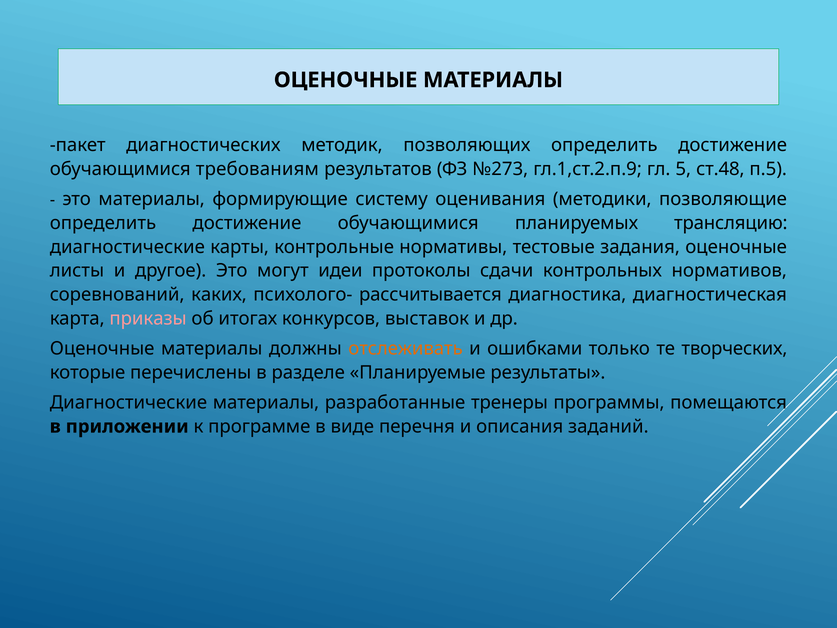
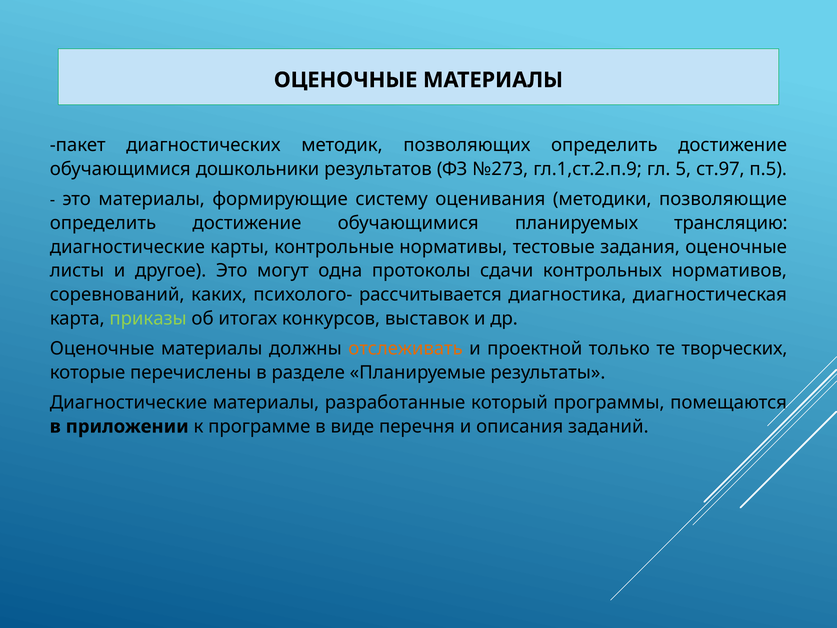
требованиям: требованиям -> дошкольники (258, 169)
ст.48: ст.48 -> ст.97 (720, 169)
идеи: идеи -> одна (340, 271)
приказы colour: pink -> light green (148, 318)
ошибками: ошибками -> проектной (535, 349)
тренеры: тренеры -> который (509, 402)
